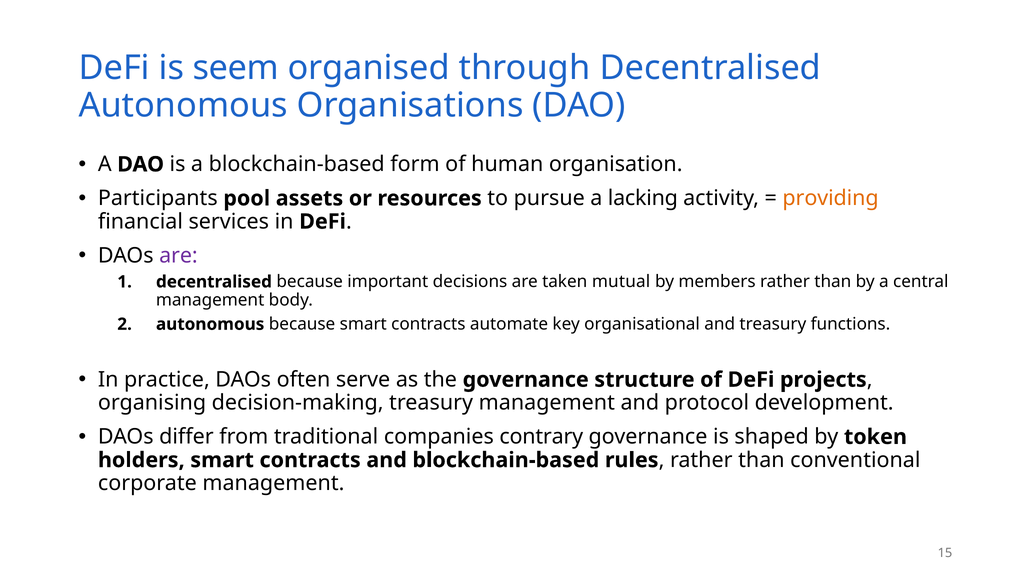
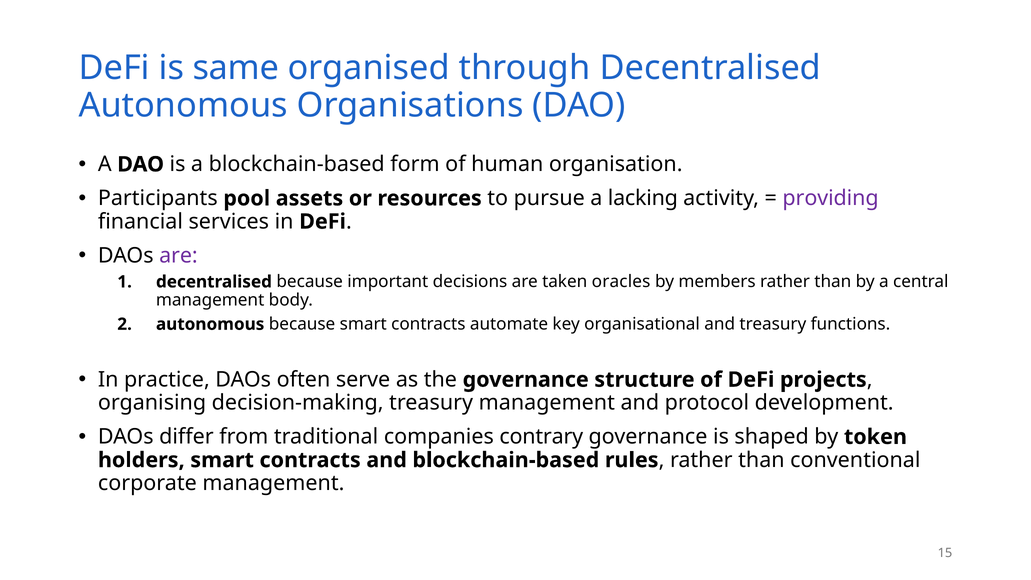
seem: seem -> same (236, 68)
providing colour: orange -> purple (831, 198)
mutual: mutual -> oracles (621, 282)
